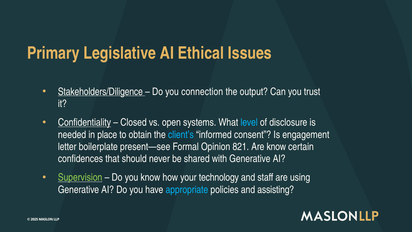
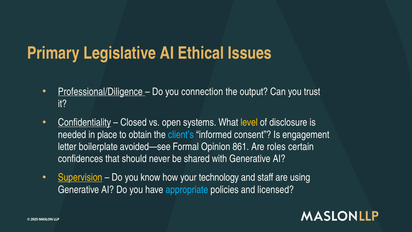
Stakeholders/Diligence: Stakeholders/Diligence -> Professional/Diligence (100, 92)
level colour: light blue -> yellow (249, 122)
present—see: present—see -> avoided—see (145, 146)
821: 821 -> 861 (241, 146)
Are know: know -> roles (276, 146)
Supervision colour: light green -> yellow (80, 177)
assisting: assisting -> licensed (276, 189)
